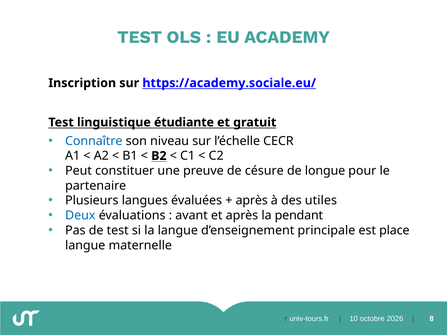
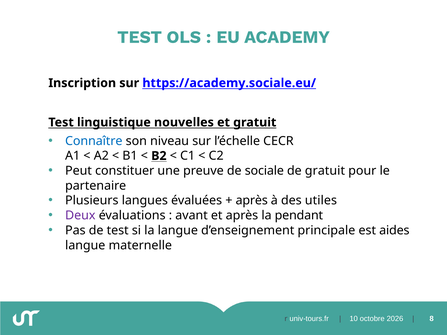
étudiante: étudiante -> nouvelles (184, 122)
césure: césure -> sociale (264, 171)
de longue: longue -> gratuit (325, 171)
Deux colour: blue -> purple (80, 216)
place: place -> aides (394, 231)
